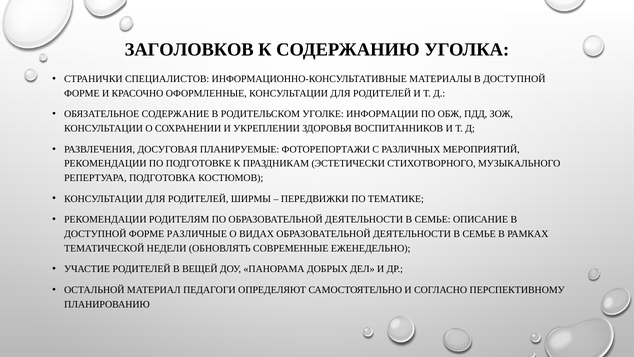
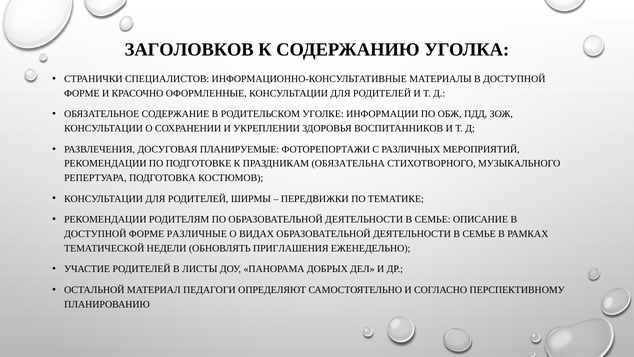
ЭСТЕТИЧЕСКИ: ЭСТЕТИЧЕСКИ -> ОБЯЗАТЕЛЬНА (348, 163)
СОВРЕМЕННЫЕ: СОВРЕМЕННЫЕ -> ПРИГЛАШЕНИЯ (291, 248)
ВЕЩЕЙ: ВЕЩЕЙ -> ЛИСТЫ (200, 269)
